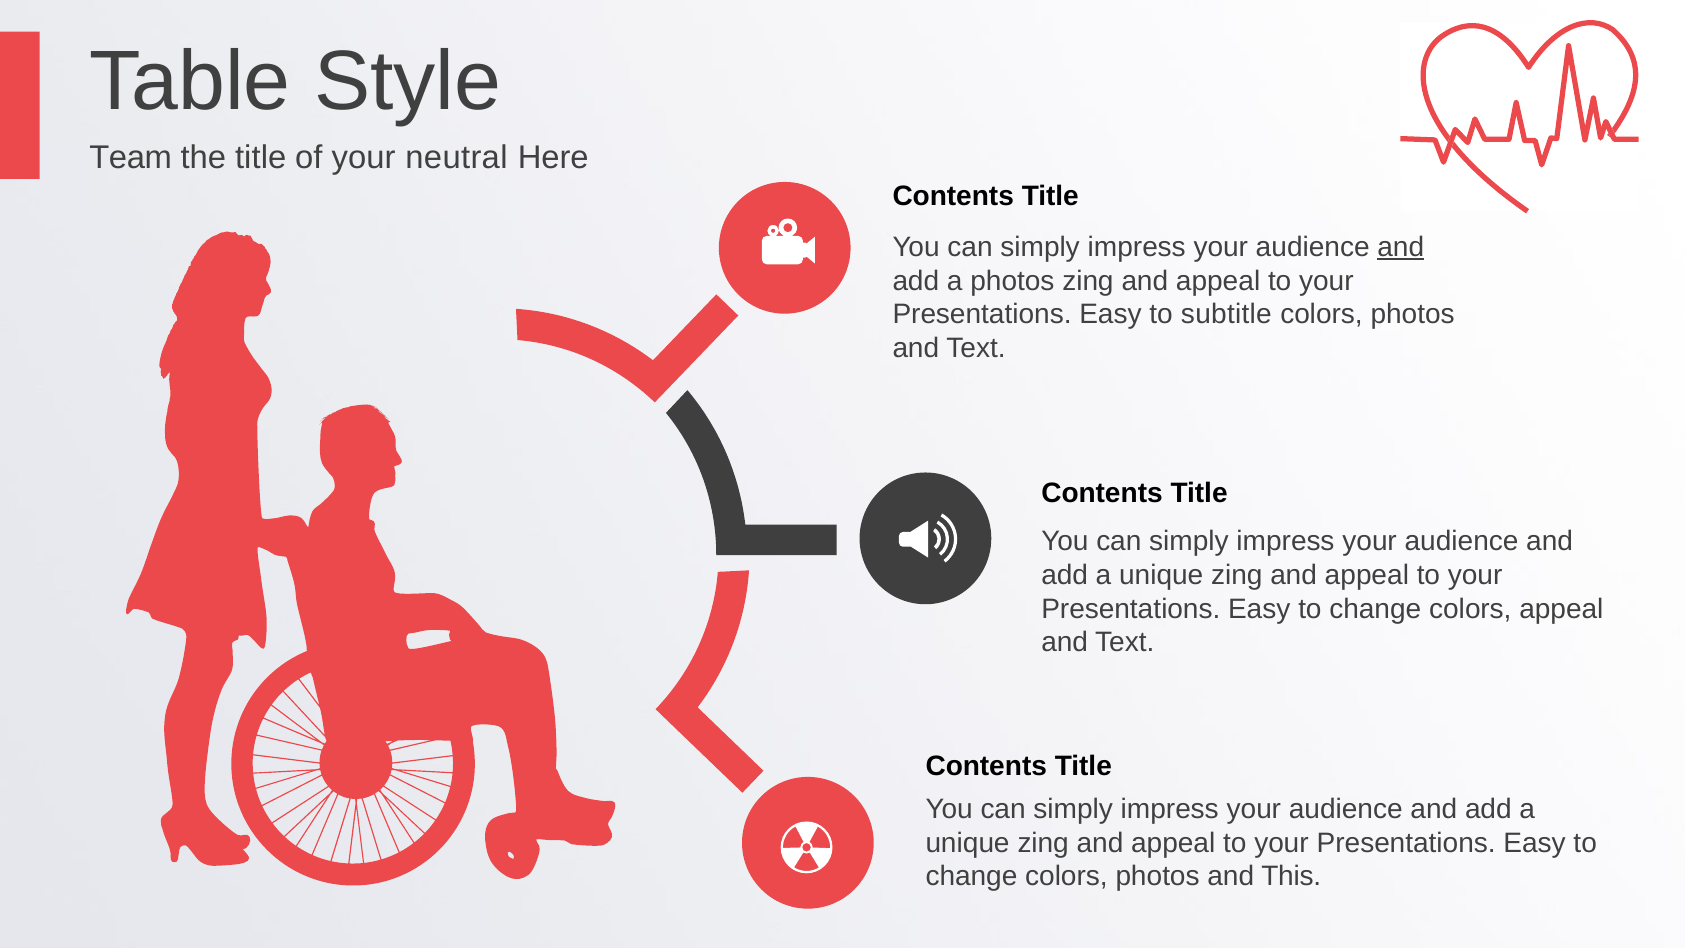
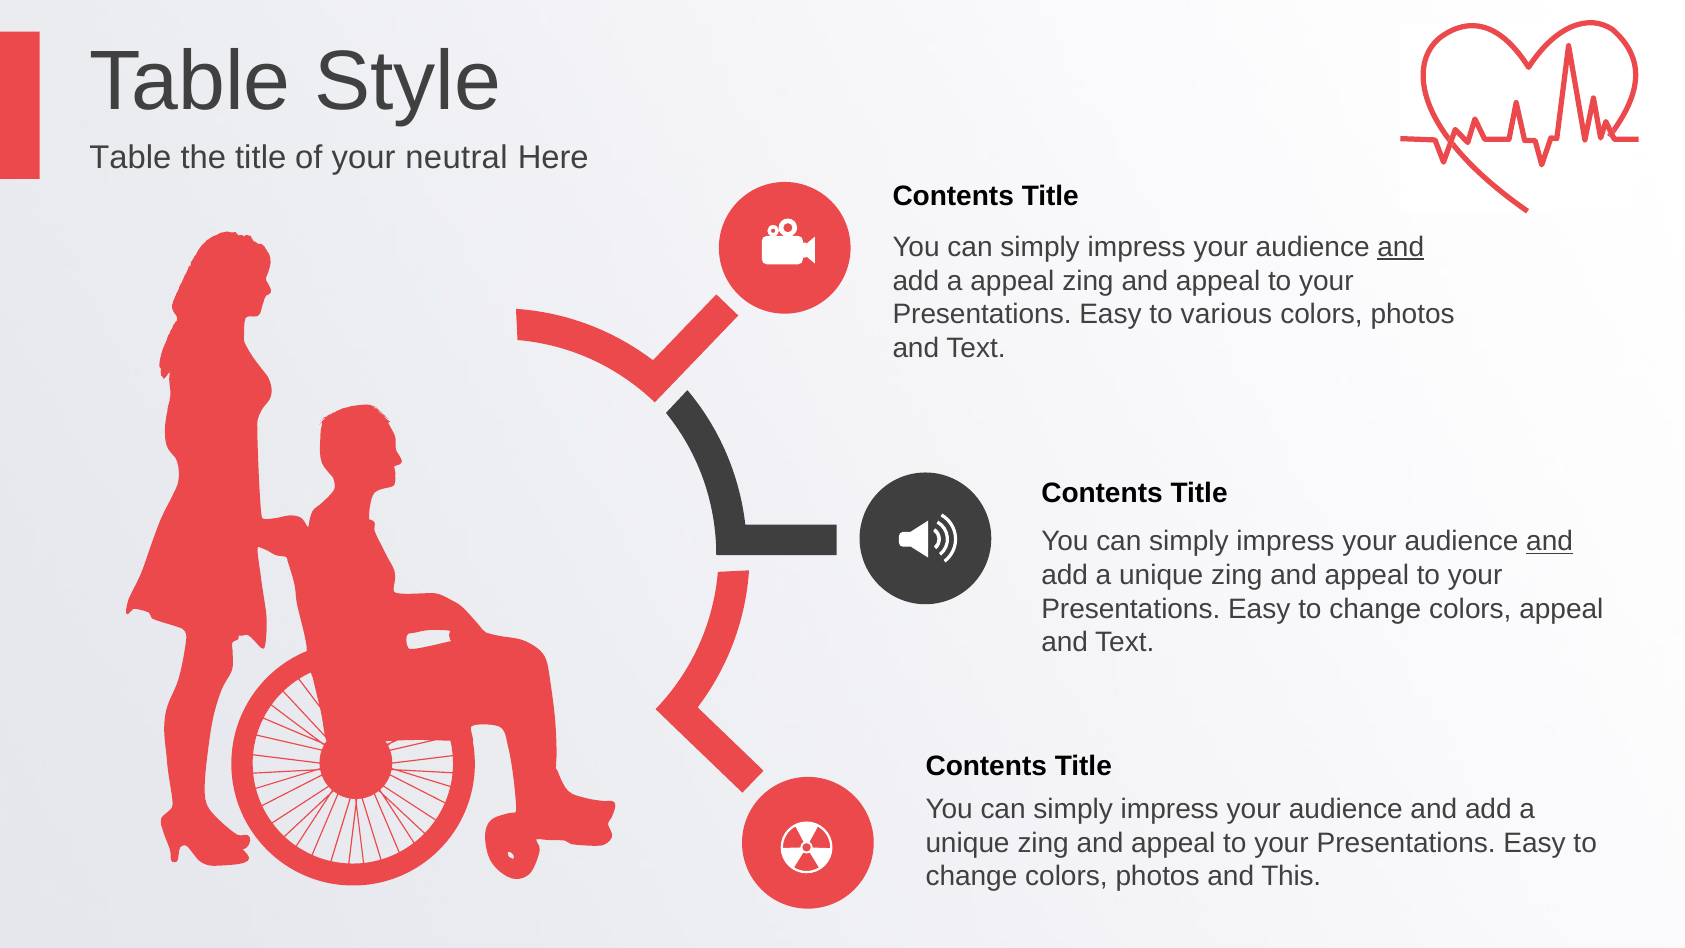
Team: Team -> Table (130, 158)
a photos: photos -> appeal (1012, 281)
subtitle: subtitle -> various (1226, 315)
and underline: none -> present (1550, 541)
